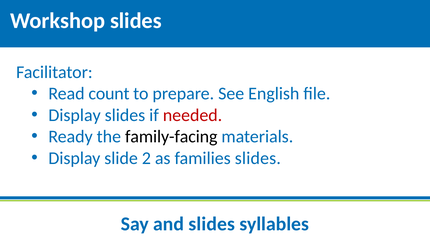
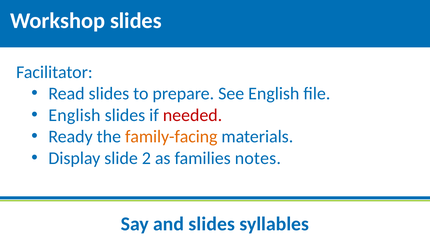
Read count: count -> slides (109, 94)
Display: Display -> English (74, 115)
family-facing colour: black -> orange (171, 137)
families slides: slides -> notes (258, 158)
